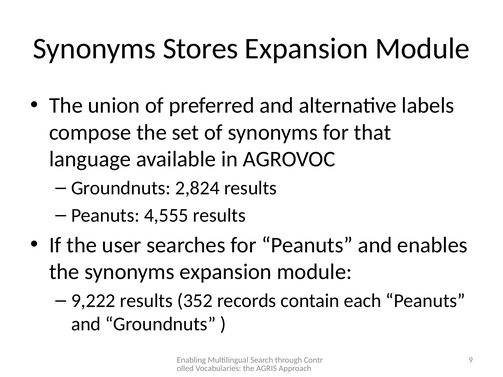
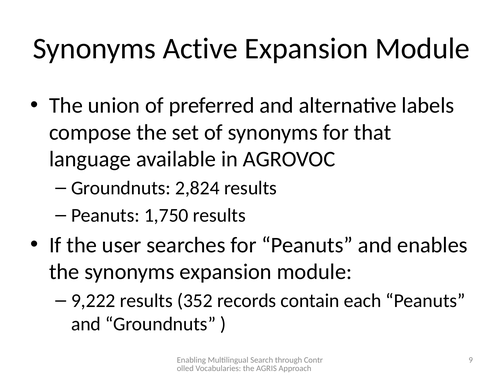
Stores: Stores -> Active (200, 49)
4,555: 4,555 -> 1,750 (166, 215)
